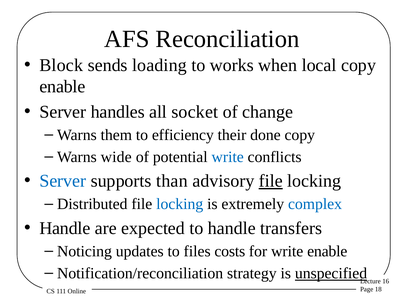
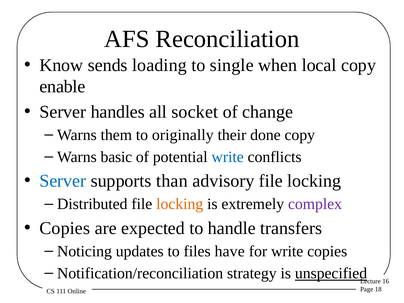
Block: Block -> Know (61, 65)
works: works -> single (232, 65)
efficiency: efficiency -> originally (183, 135)
wide: wide -> basic (116, 157)
file underline: present -> none (271, 181)
locking colour: blue -> orange (180, 204)
complex colour: blue -> purple (315, 204)
Handle: Handle -> Copies (65, 228)
costs: costs -> have (230, 251)
write enable: enable -> copies (327, 251)
